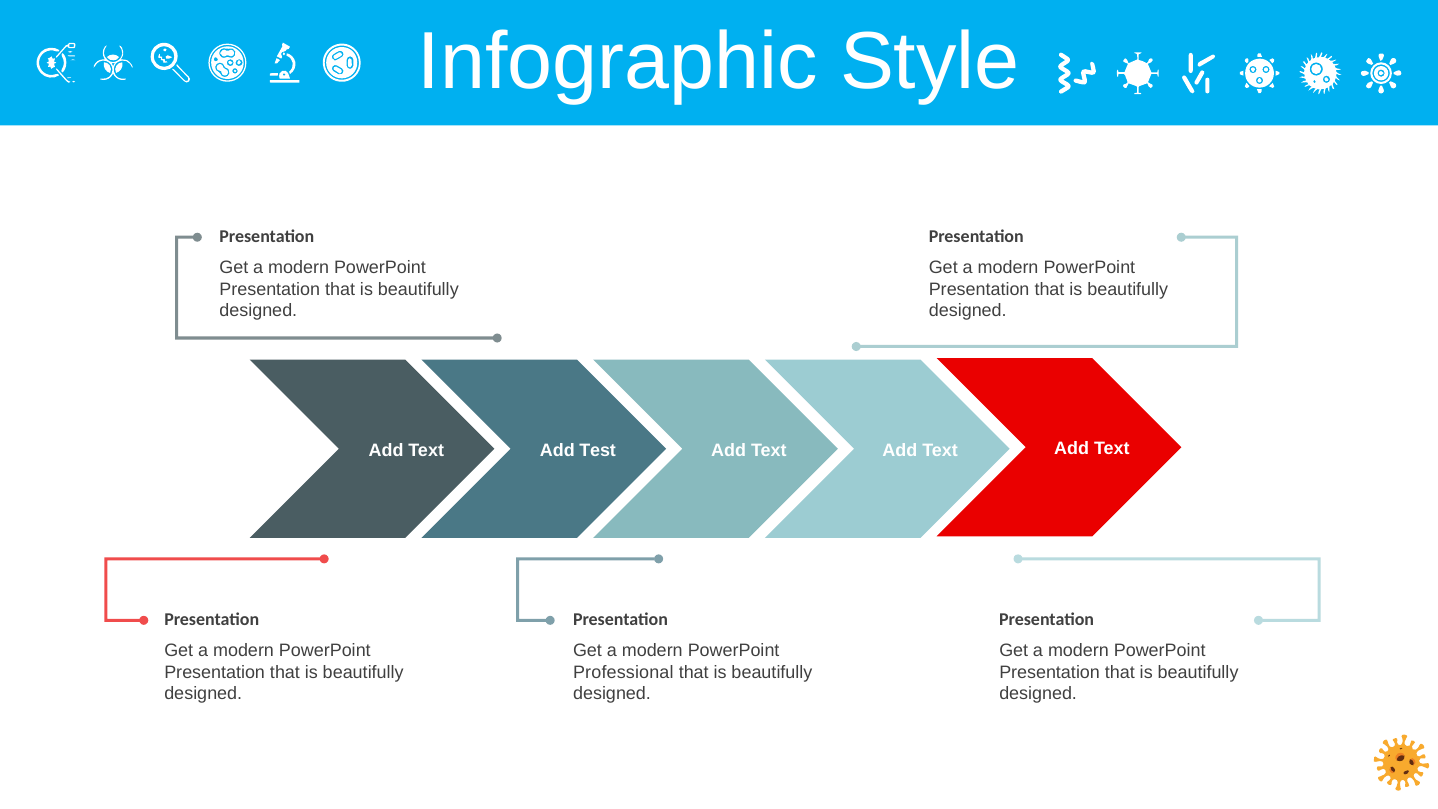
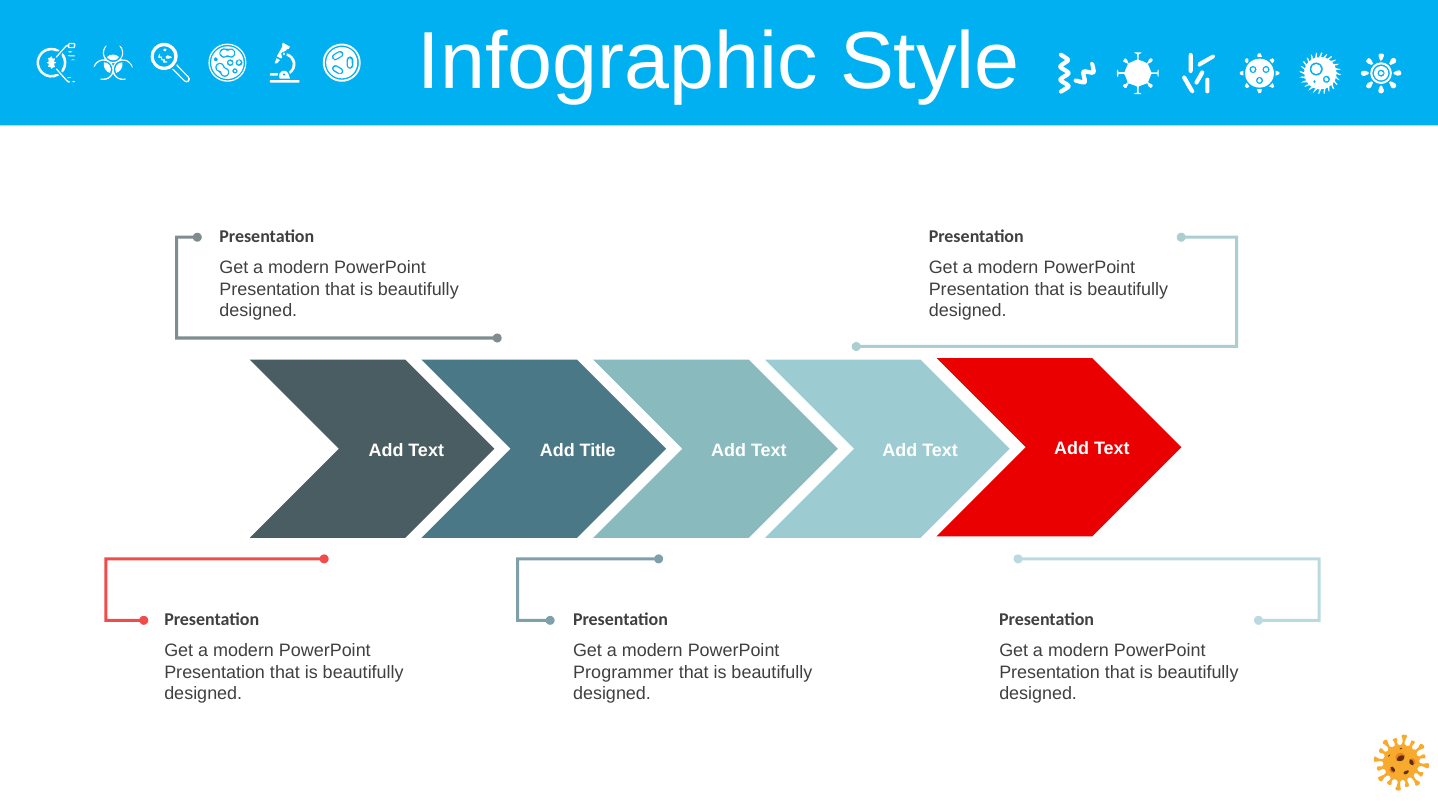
Test: Test -> Title (598, 450)
Professional: Professional -> Programmer (623, 672)
